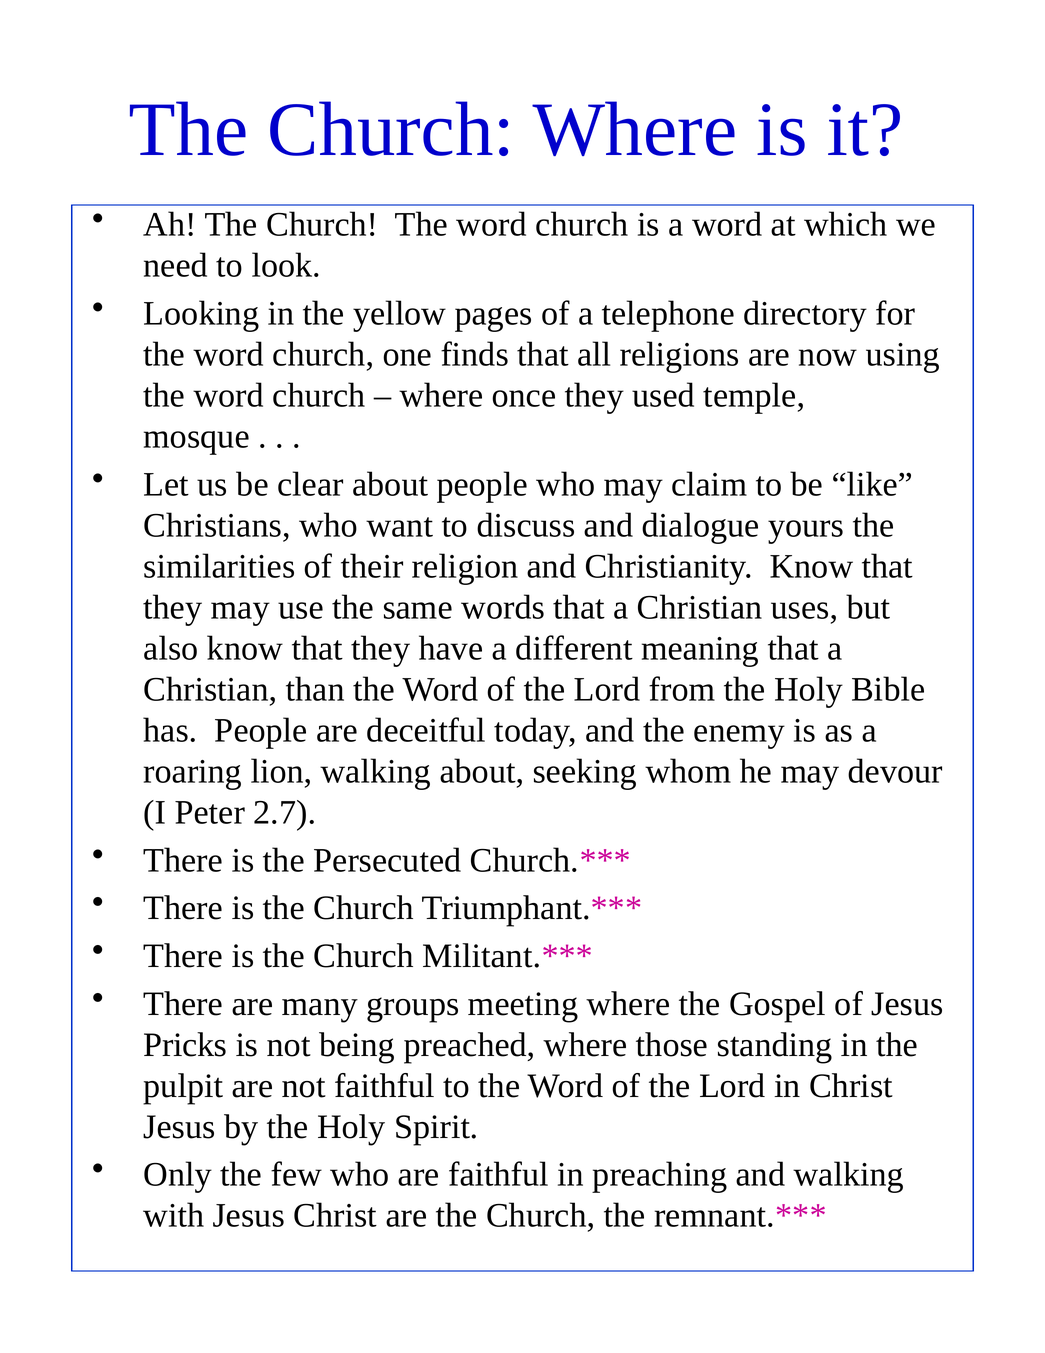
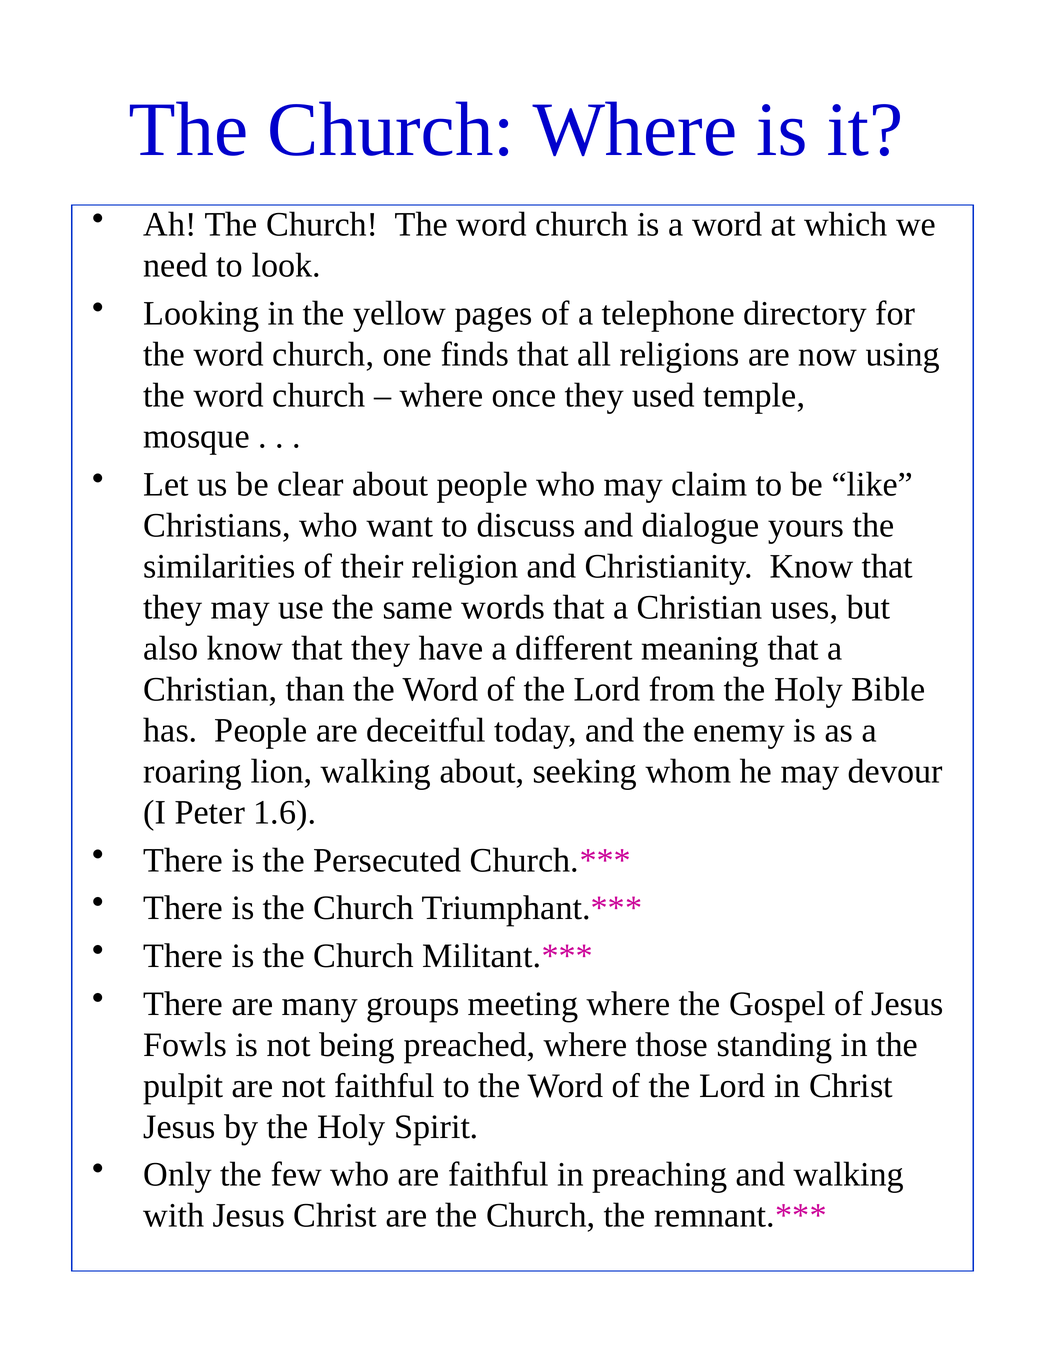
2.7: 2.7 -> 1.6 (285, 812)
Pricks: Pricks -> Fowls (185, 1044)
